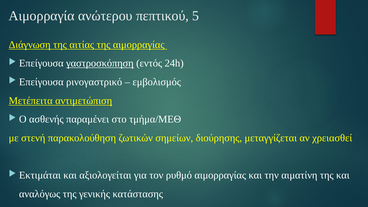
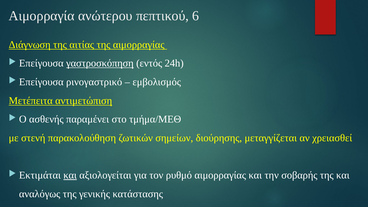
5: 5 -> 6 (196, 16)
και underline: none -> present (70, 175)
αιματίνη: αιματίνη -> σοβαρής (299, 175)
